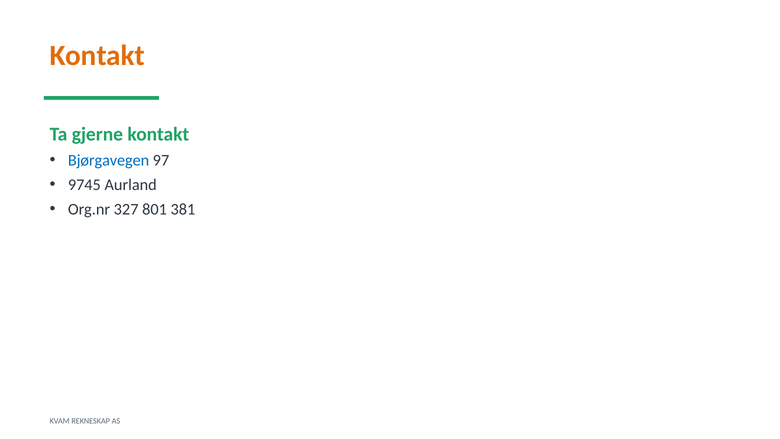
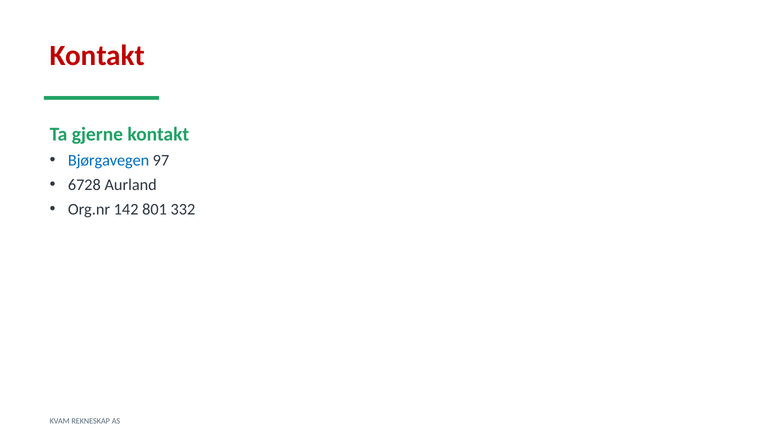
Kontakt colour: orange -> red (97, 56)
9745: 9745 -> 6728 (84, 185)
327: 327 -> 142 (126, 209)
381: 381 -> 332 (183, 209)
